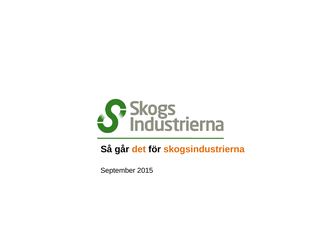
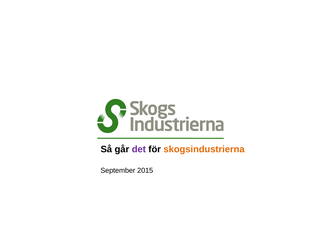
det colour: orange -> purple (139, 149)
